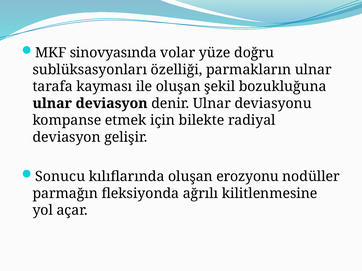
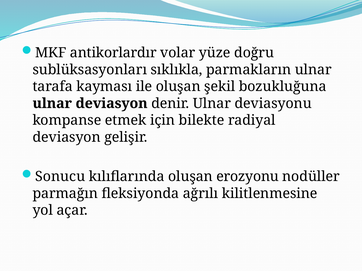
sinovyasında: sinovyasında -> antikorlardır (113, 53)
özelliği: özelliği -> sıklıkla (177, 70)
